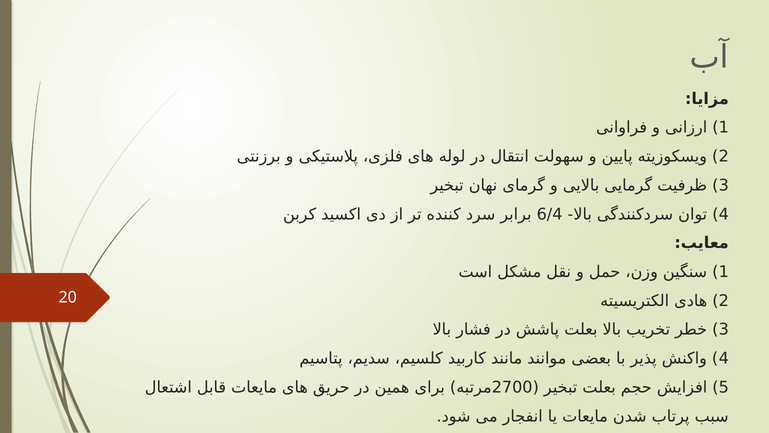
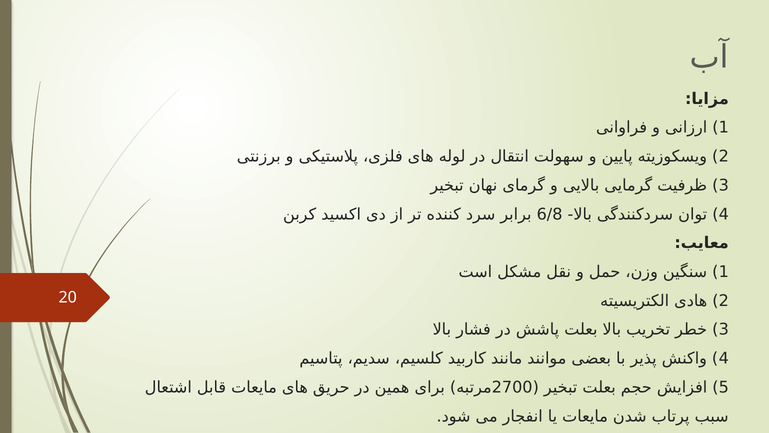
6/4: 6/4 -> 6/8 (550, 214)
